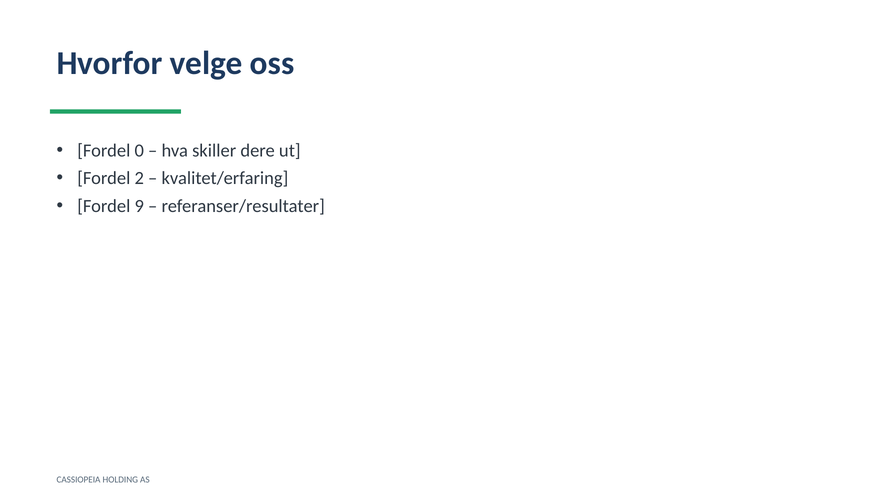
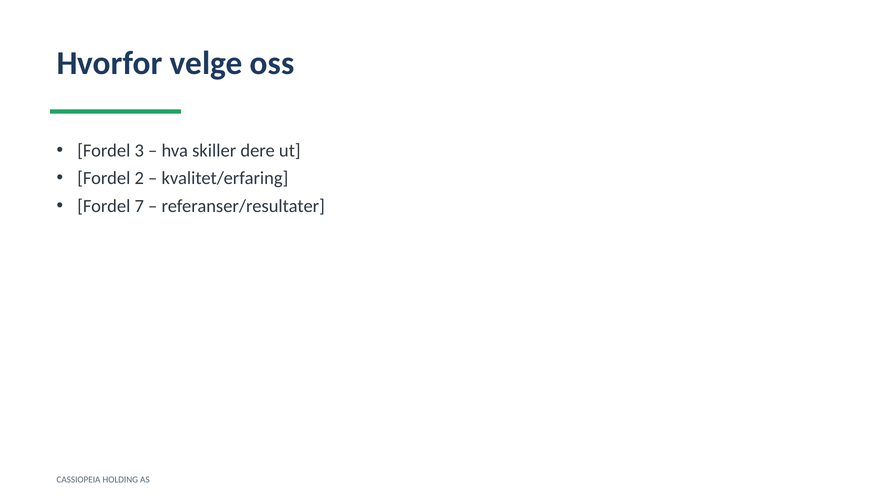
0: 0 -> 3 (139, 150)
9: 9 -> 7 (139, 206)
